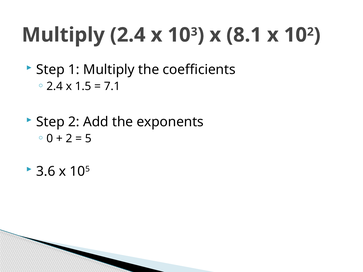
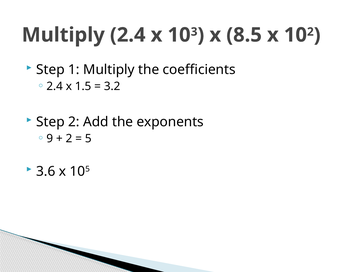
8.1: 8.1 -> 8.5 (244, 35)
7.1: 7.1 -> 3.2 (112, 86)
0: 0 -> 9 (50, 139)
